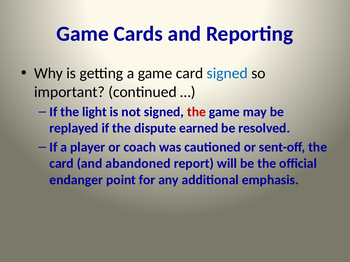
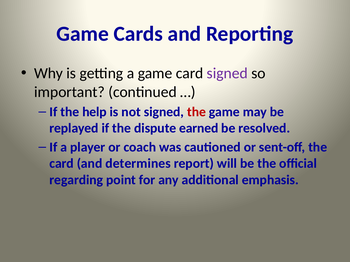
signed colour: blue -> purple (227, 73)
light: light -> help (95, 112)
abandoned: abandoned -> determines (138, 164)
endanger: endanger -> regarding (76, 180)
